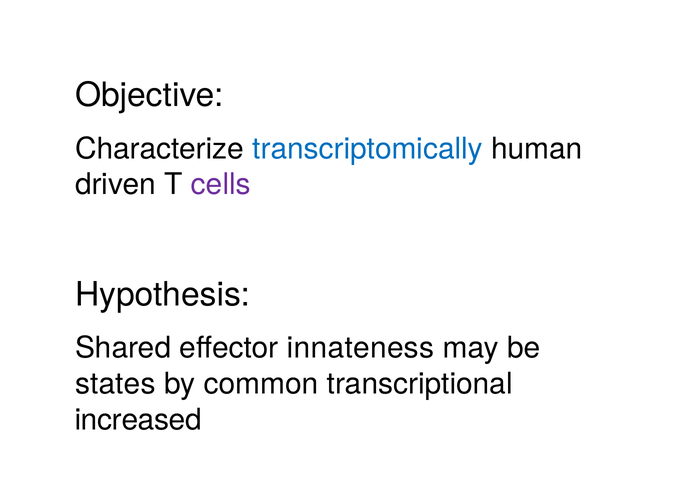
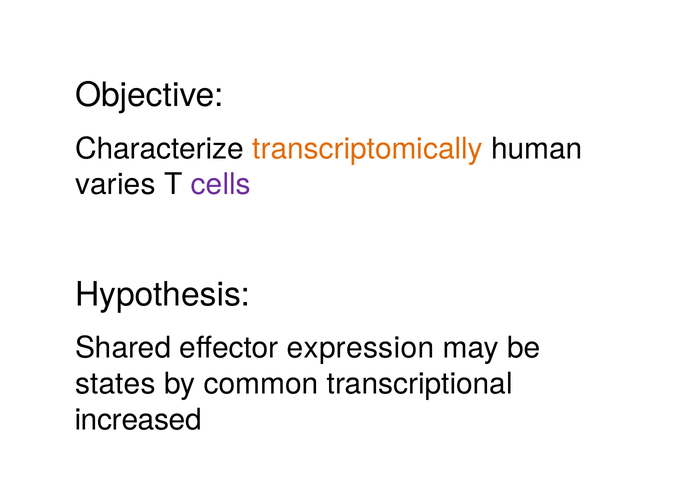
transcriptomically colour: blue -> orange (368, 149)
driven: driven -> varies (115, 185)
innateness: innateness -> expression (360, 349)
